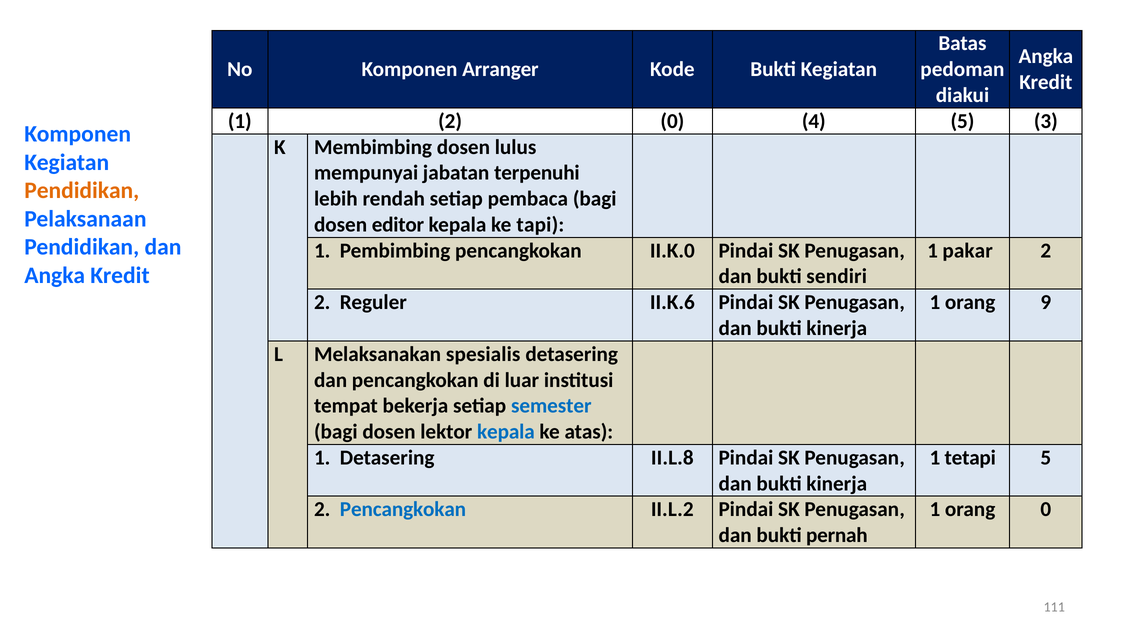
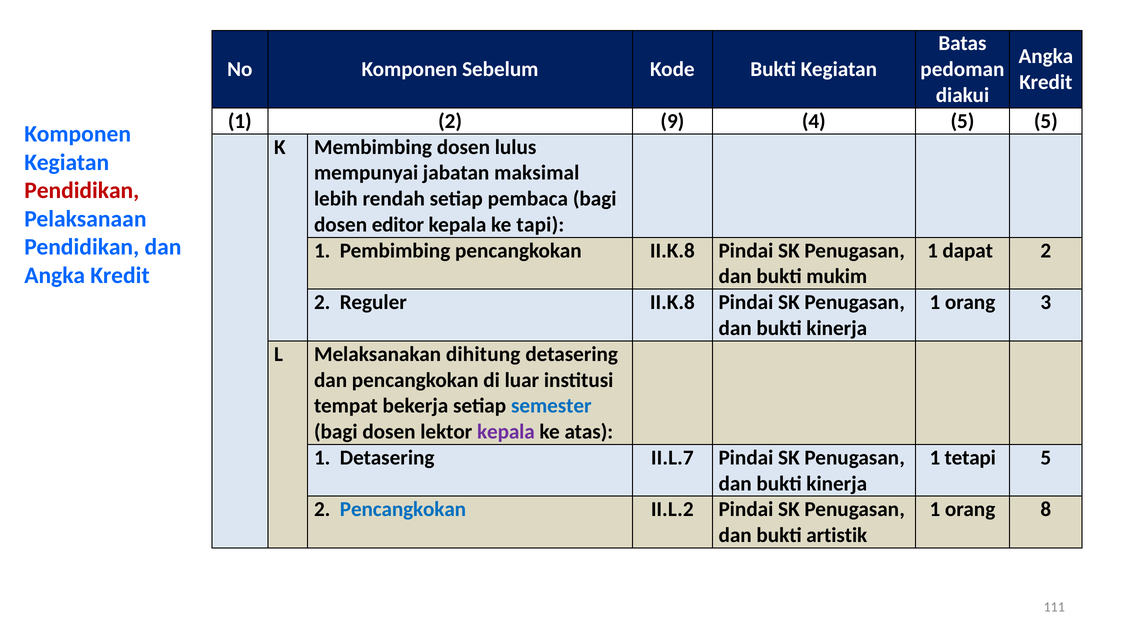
Arranger: Arranger -> Sebelum (500, 69)
2 0: 0 -> 9 (672, 121)
5 3: 3 -> 5 (1046, 121)
terpenuhi: terpenuhi -> maksimal (537, 173)
Pendidikan colour: orange -> red (82, 190)
pencangkokan II.K.0: II.K.0 -> II.K.8 (672, 250)
pakar: pakar -> dapat (968, 250)
sendiri: sendiri -> mukim (837, 276)
Reguler II.K.6: II.K.6 -> II.K.8 (672, 302)
9: 9 -> 3 (1046, 302)
spesialis: spesialis -> dihitung (483, 354)
kepala colour: blue -> purple (506, 432)
II.L.8: II.L.8 -> II.L.7 (672, 457)
orang 0: 0 -> 8 (1046, 509)
pernah: pernah -> artistik (837, 535)
